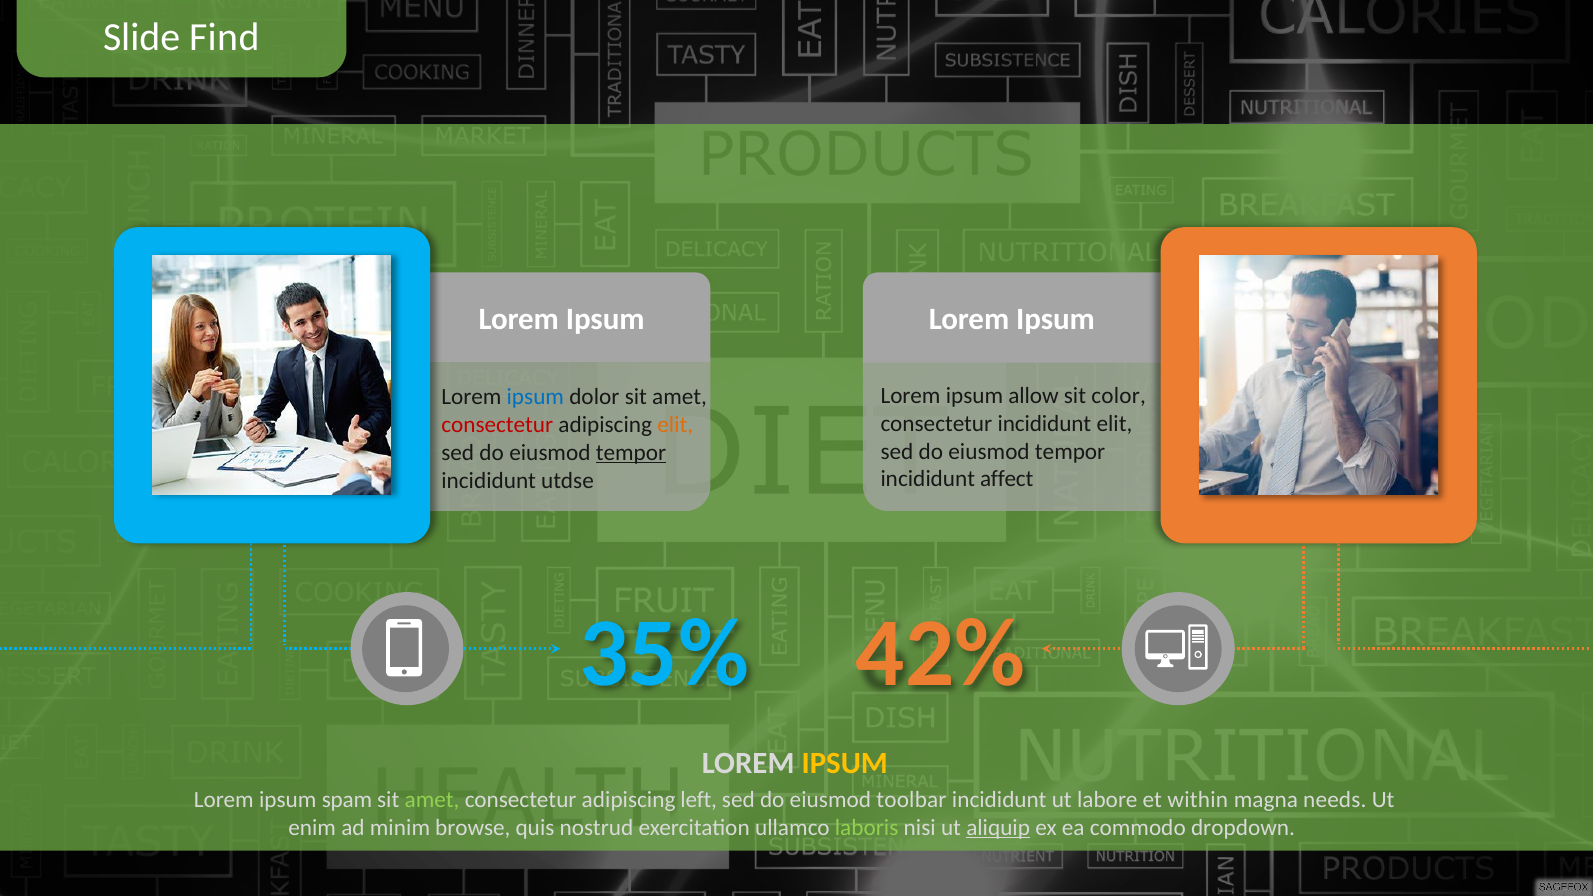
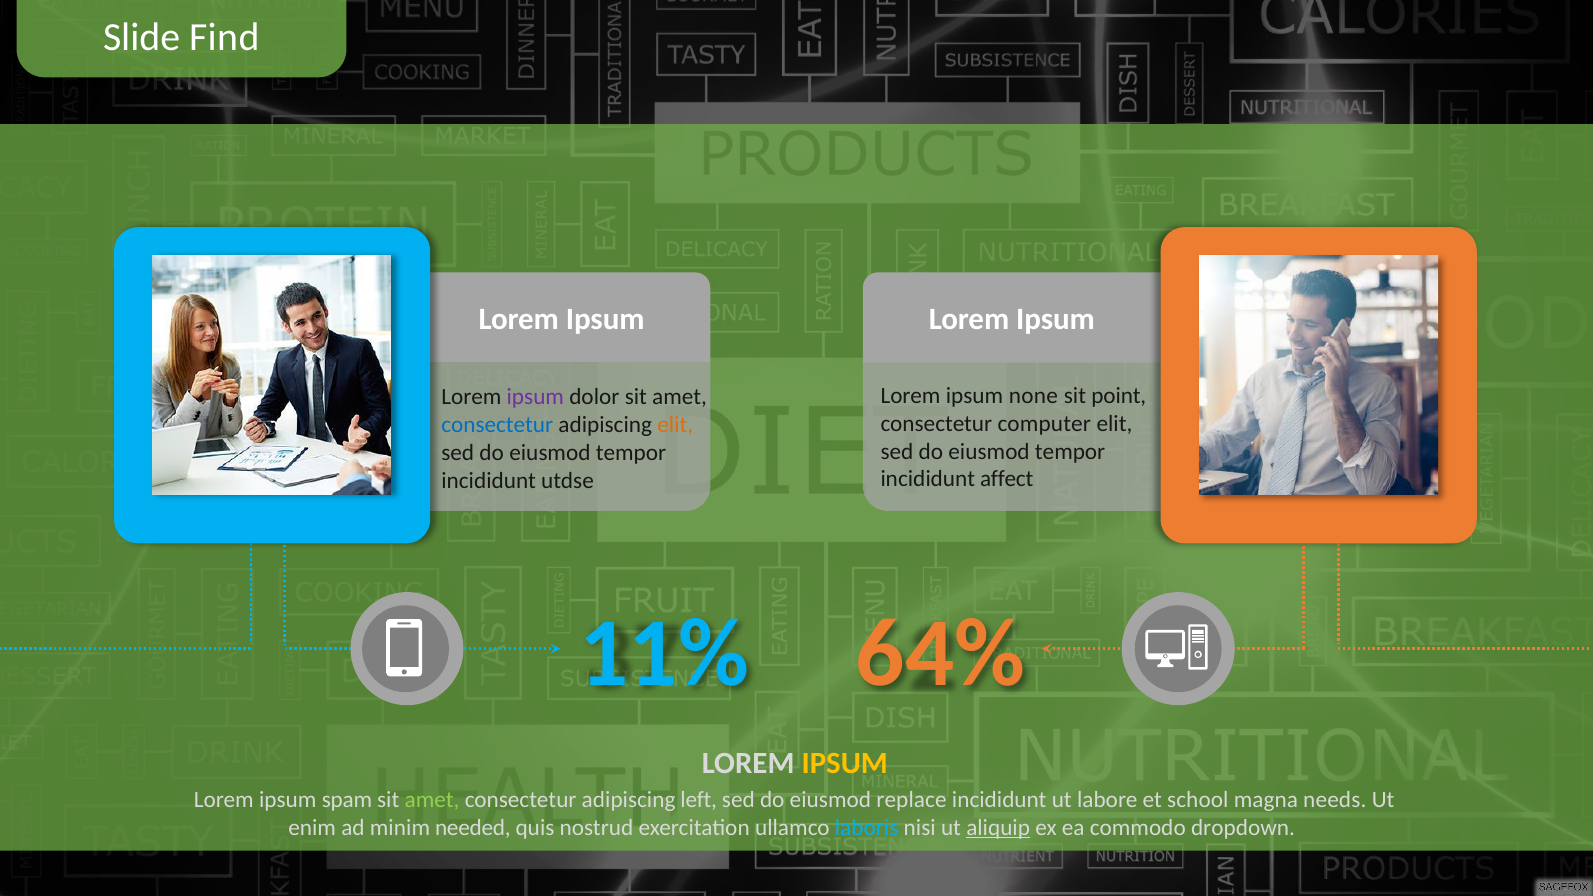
allow: allow -> none (1033, 396)
color: color -> point (1119, 396)
ipsum colour: blue -> purple (535, 397)
consectetur incididunt: incididunt -> computer (1044, 423)
consectetur colour: red -> blue (497, 425)
tempor underline: present -> none (631, 453)
35%: 35% -> 11% (664, 653)
42%: 42% -> 64% (941, 654)
toolbar: toolbar -> replace (912, 800)
within: within -> school (1198, 800)
browse: browse -> needed (473, 828)
laboris colour: light green -> light blue (867, 828)
